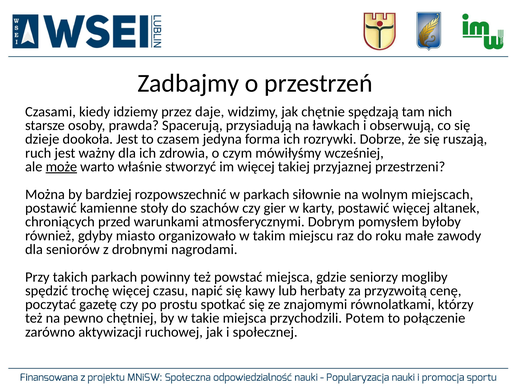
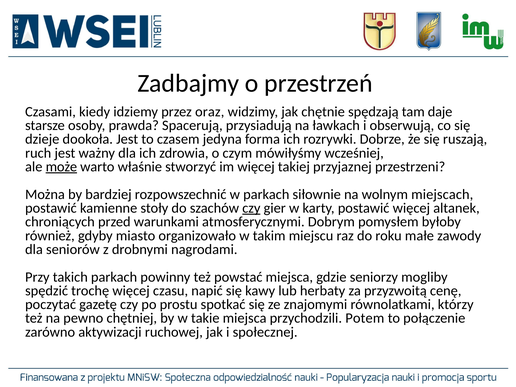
daje: daje -> oraz (210, 112)
nich: nich -> daje (440, 112)
czy underline: none -> present (251, 208)
